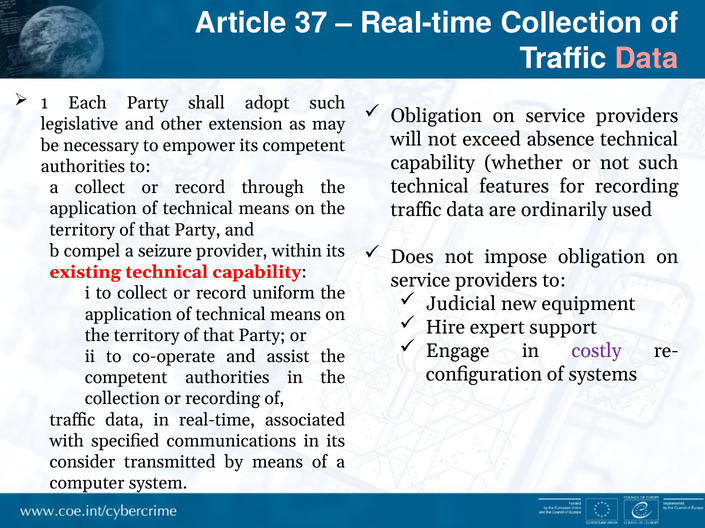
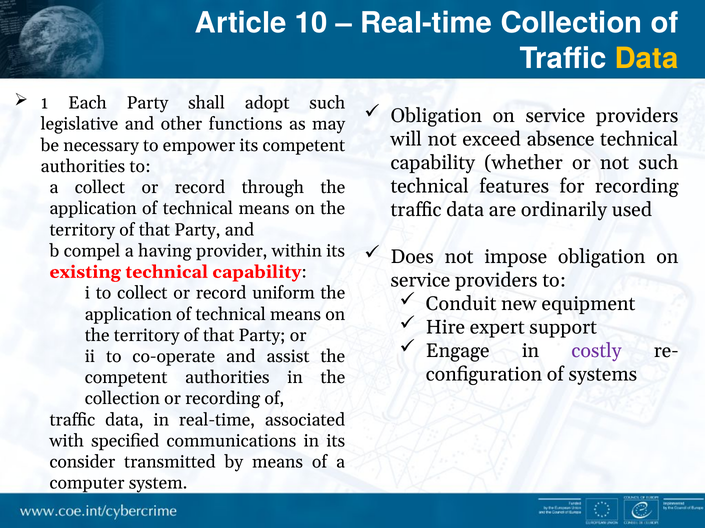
37: 37 -> 10 (311, 23)
Data colour: pink -> yellow (647, 58)
extension: extension -> functions (246, 124)
seizure: seizure -> having (165, 251)
Judicial: Judicial -> Conduit (461, 304)
